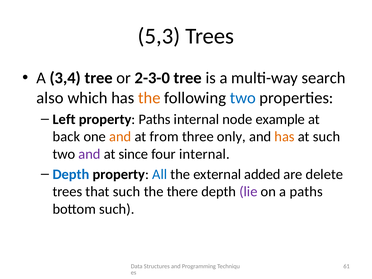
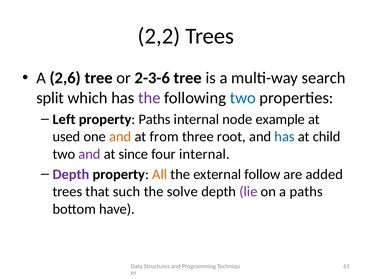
5,3: 5,3 -> 2,2 (159, 36)
3,4: 3,4 -> 2,6 (65, 78)
2-3-0: 2-3-0 -> 2-3-6 (152, 78)
also: also -> split (50, 98)
the colour: orange -> purple (149, 98)
back: back -> used (66, 137)
only: only -> root (231, 137)
has colour: orange -> blue (285, 137)
at such: such -> child (327, 137)
Depth colour: blue -> purple (71, 174)
All colour: blue -> orange (160, 174)
added: added -> follow (262, 174)
delete: delete -> added (324, 174)
there: there -> solve (182, 192)
bottom such: such -> have (117, 209)
